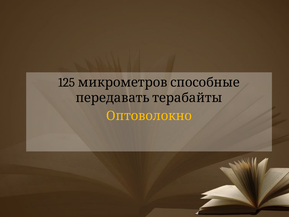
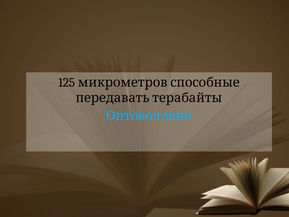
Оптоволокно colour: yellow -> light blue (149, 116)
